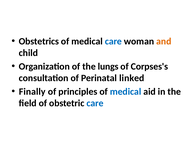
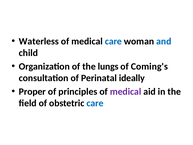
Obstetrics: Obstetrics -> Waterless (39, 41)
and colour: orange -> blue (164, 41)
Corpses's: Corpses's -> Coming's (149, 66)
linked: linked -> ideally (132, 78)
Finally: Finally -> Proper (32, 91)
medical colour: blue -> purple (126, 91)
